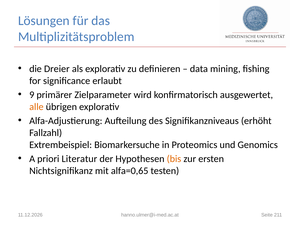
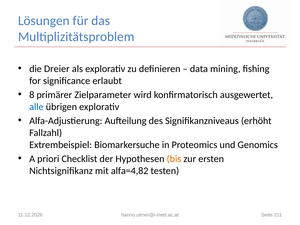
9: 9 -> 8 (32, 95)
alle colour: orange -> blue (36, 107)
Literatur: Literatur -> Checklist (79, 159)
alfa=0,65: alfa=0,65 -> alfa=4,82 (130, 171)
